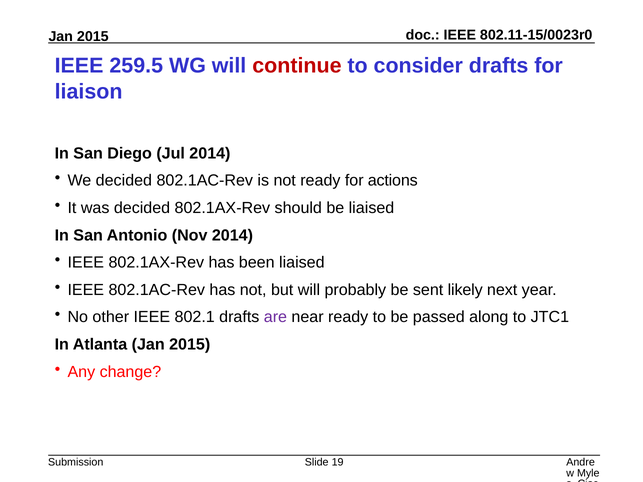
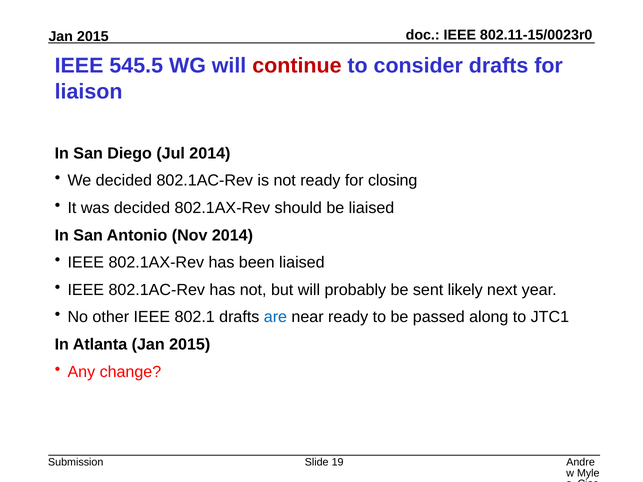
259.5: 259.5 -> 545.5 (136, 66)
actions: actions -> closing (393, 181)
are colour: purple -> blue (275, 317)
